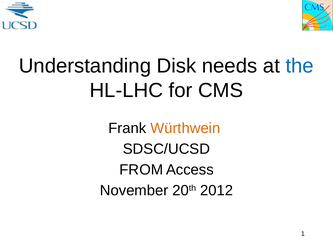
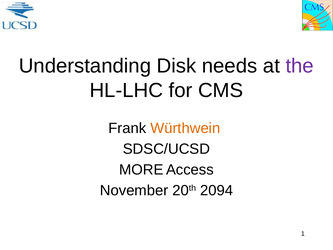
the colour: blue -> purple (300, 66)
FROM: FROM -> MORE (141, 170)
2012: 2012 -> 2094 (217, 190)
